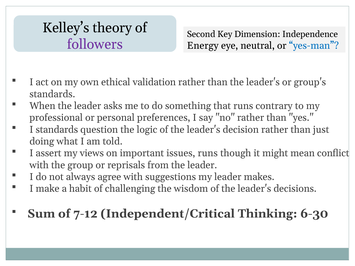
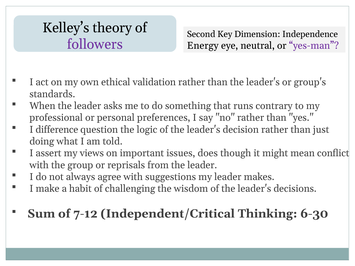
yes-man colour: blue -> purple (314, 46)
I standards: standards -> difference (57, 130)
issues runs: runs -> does (208, 153)
